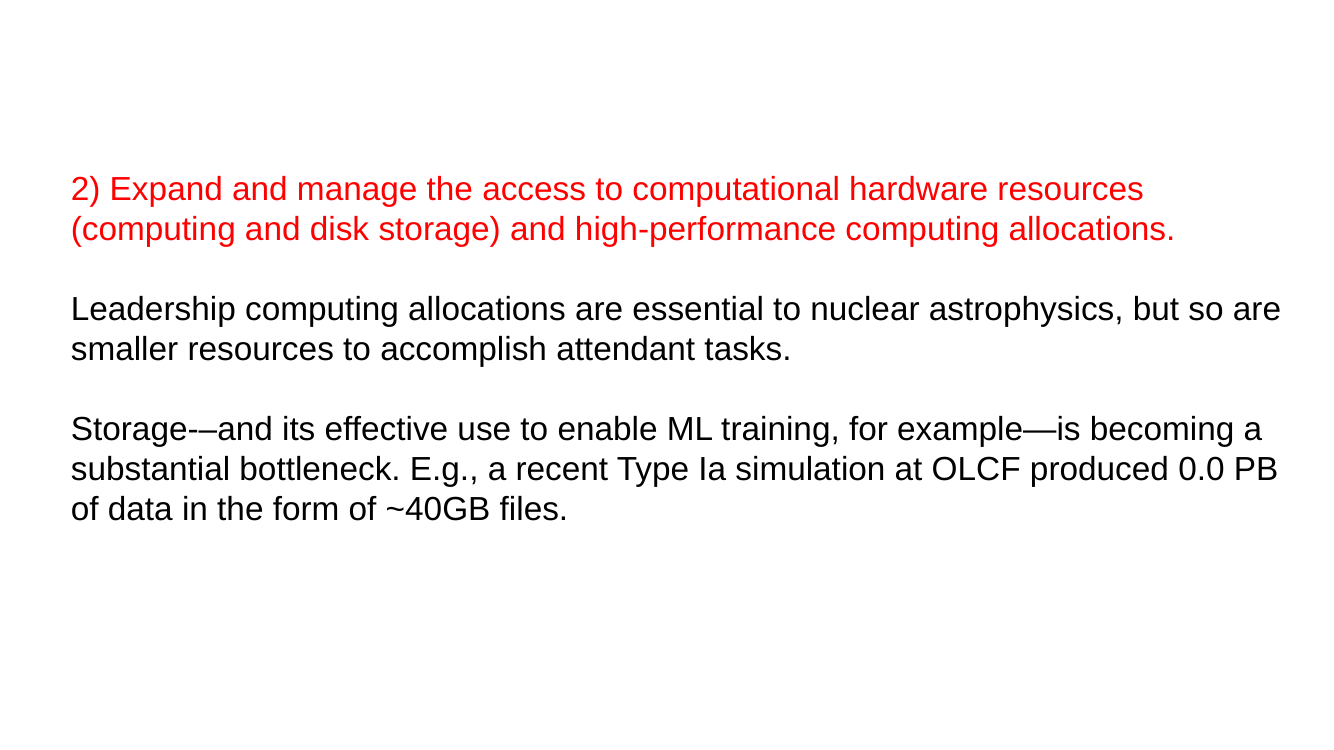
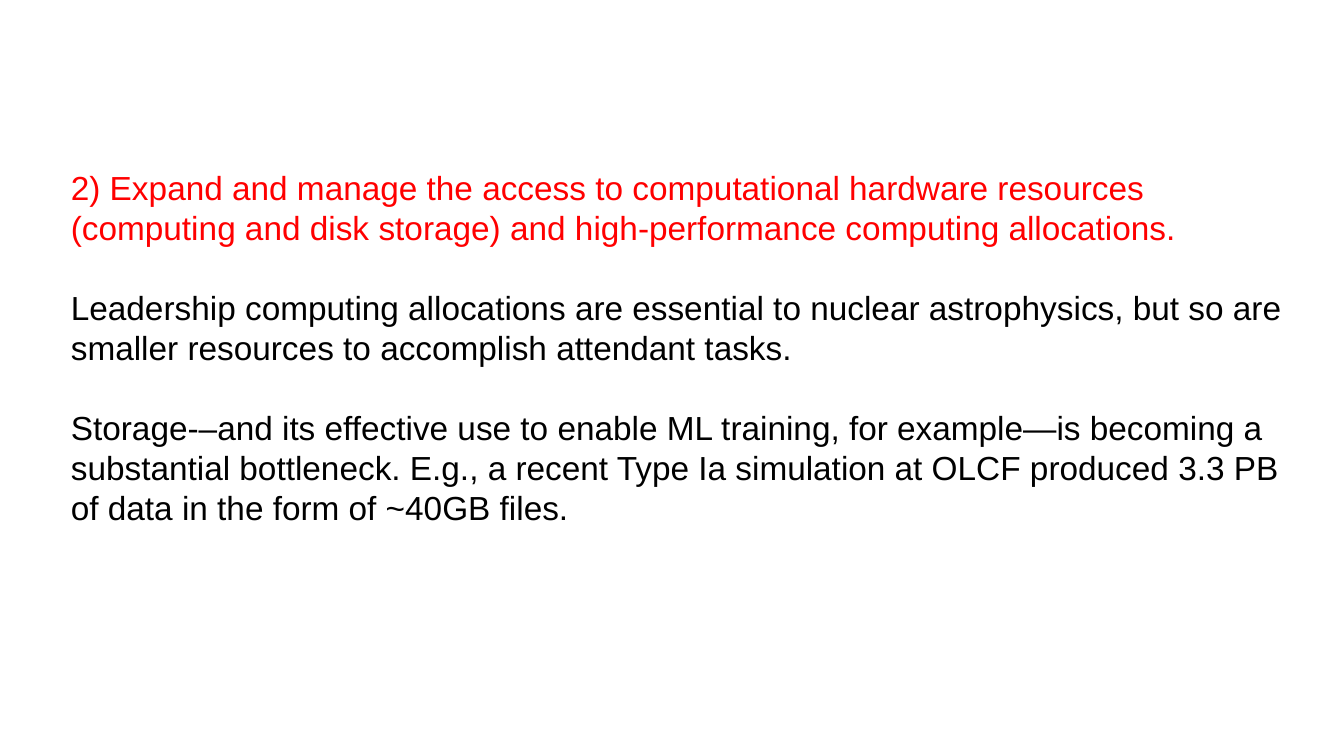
0.0: 0.0 -> 3.3 (1201, 469)
